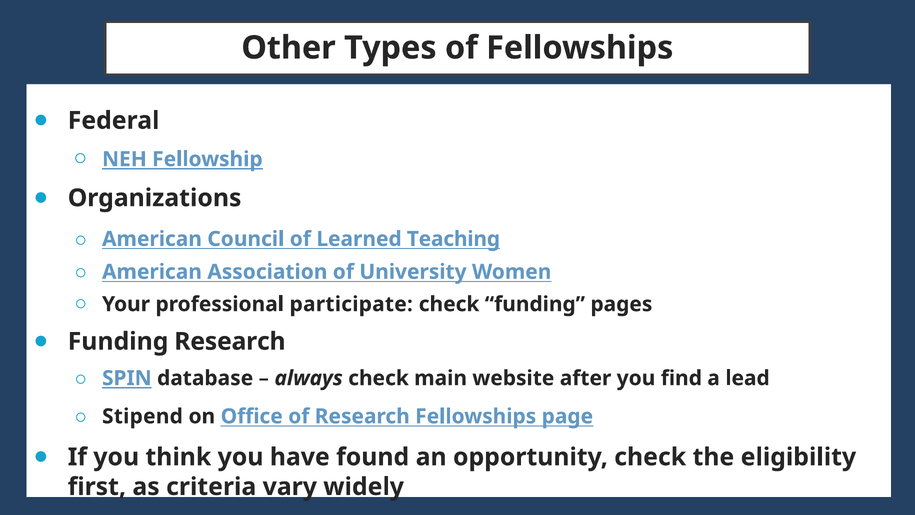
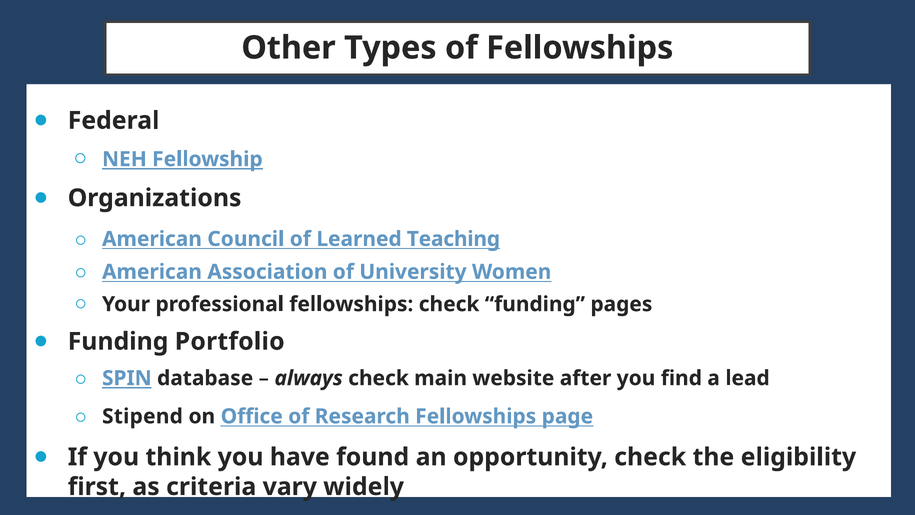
professional participate: participate -> fellowships (351, 304)
Funding Research: Research -> Portfolio (230, 341)
